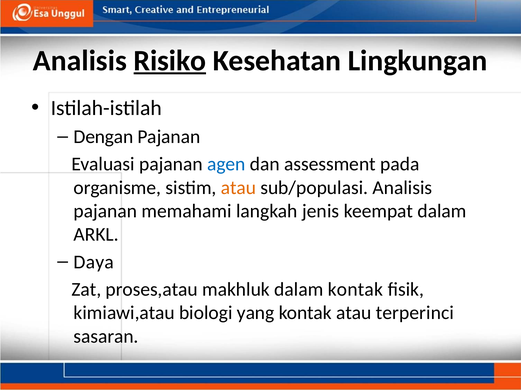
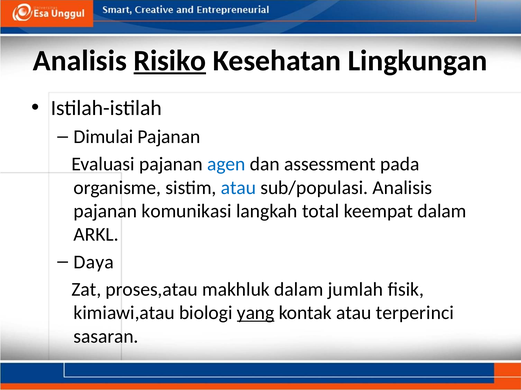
Dengan: Dengan -> Dimulai (103, 137)
atau colour: orange -> blue (239, 188)
memahami: memahami -> komunikasi (187, 211)
jenis: jenis -> total (321, 211)
dalam kontak: kontak -> jumlah (356, 290)
yang underline: none -> present (256, 313)
